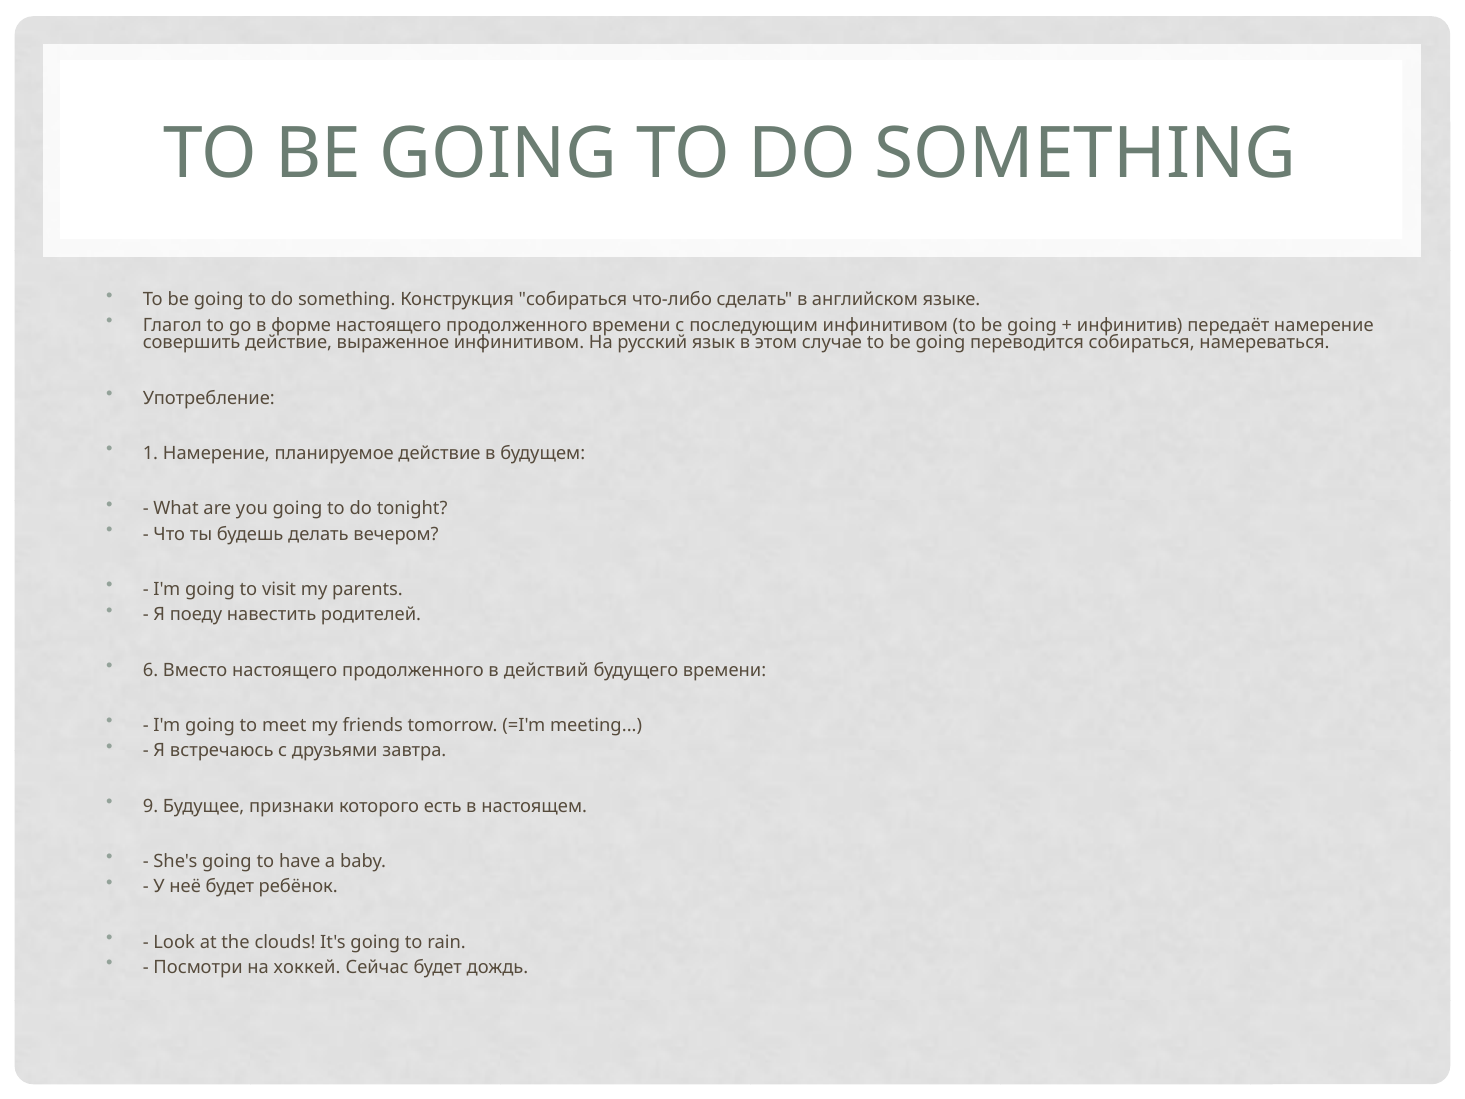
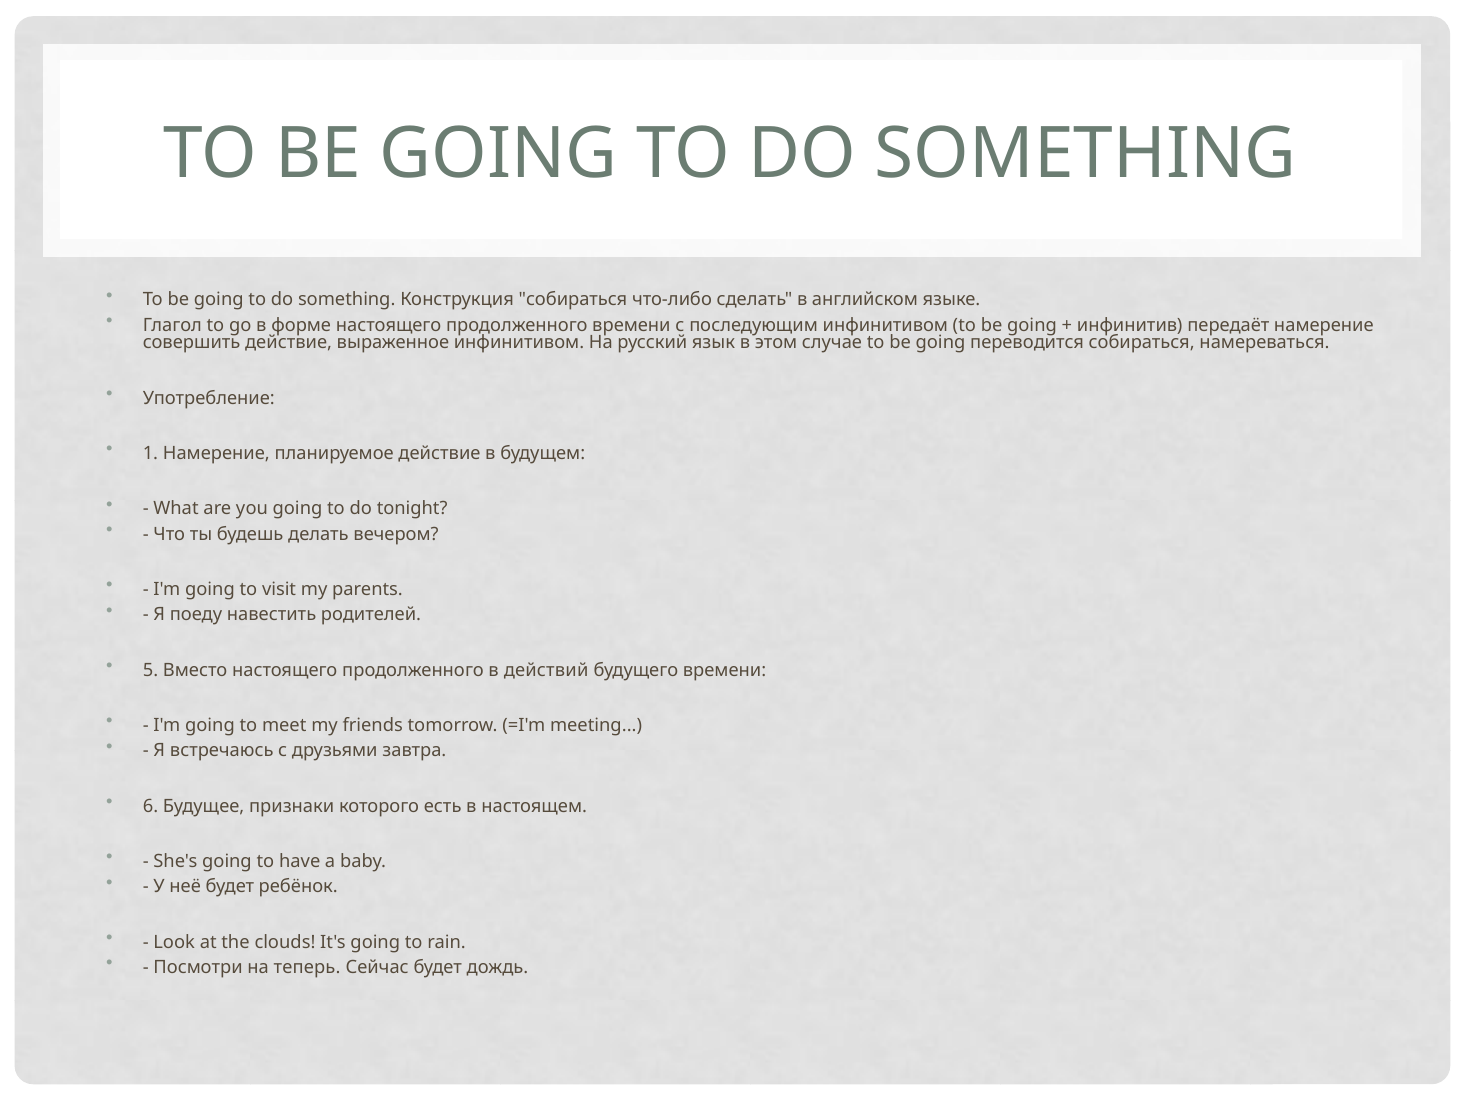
6: 6 -> 5 (151, 670)
9: 9 -> 6 (151, 806)
хоккей: хоккей -> теперь (307, 967)
